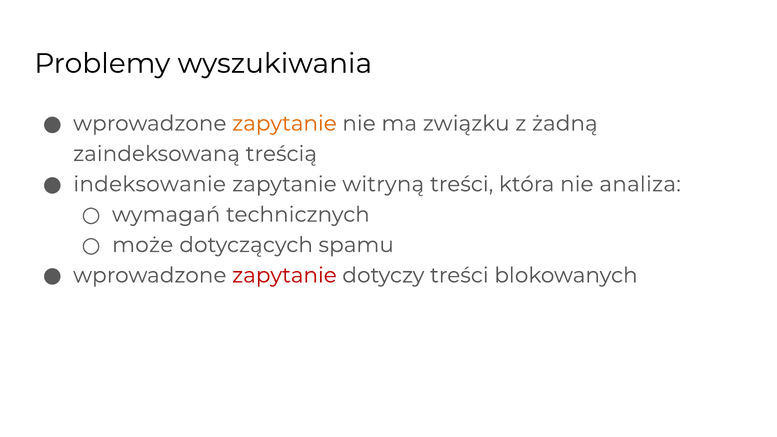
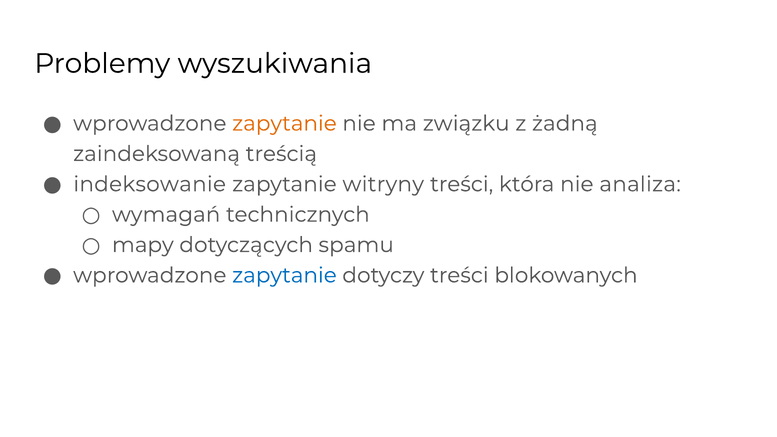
witryną: witryną -> witryny (383, 184)
może: może -> mapy (143, 245)
zapytanie colour: red -> blue (284, 275)
